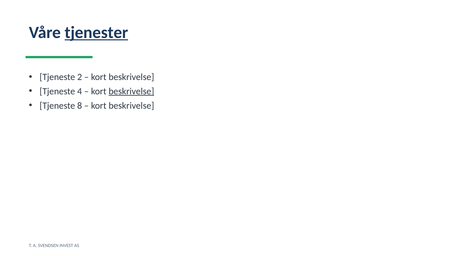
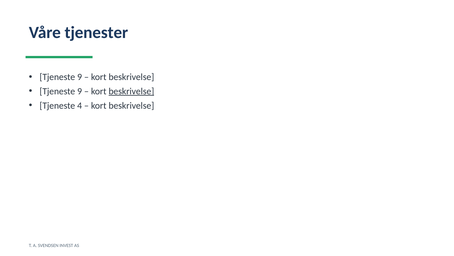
tjenester underline: present -> none (96, 32)
2: 2 -> 9 (80, 77)
4: 4 -> 9 (80, 91)
8: 8 -> 4 (80, 105)
